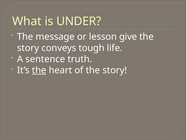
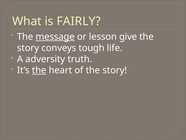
UNDER: UNDER -> FAIRLY (79, 21)
message underline: none -> present (55, 37)
sentence: sentence -> adversity (45, 59)
